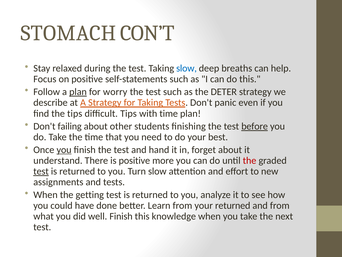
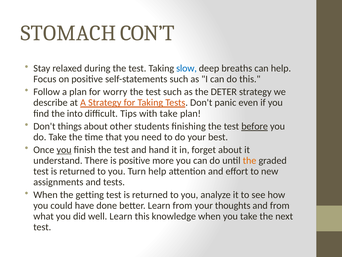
plan underline: present -> none (78, 92)
the tips: tips -> into (75, 113)
with time: time -> take (169, 113)
failing: failing -> things (70, 126)
the colour: red -> orange (250, 160)
test underline: present -> none (41, 171)
Turn slow: slow -> help (157, 171)
your returned: returned -> thoughts (233, 205)
well Finish: Finish -> Learn (121, 216)
